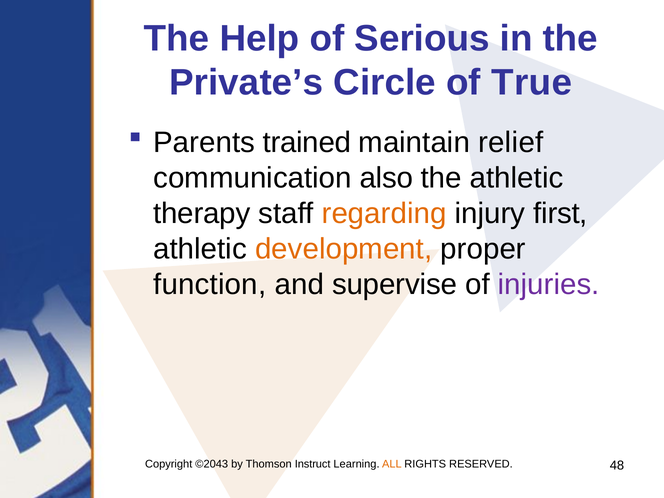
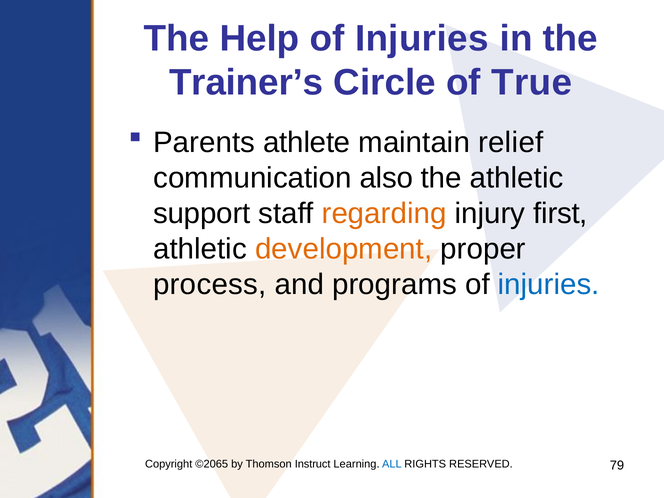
Serious: Serious -> Injuries (422, 39)
Private’s: Private’s -> Trainer’s (246, 83)
trained: trained -> athlete (307, 143)
therapy: therapy -> support (202, 213)
function: function -> process (210, 284)
supervise: supervise -> programs (394, 284)
injuries colour: purple -> blue (549, 284)
©2043: ©2043 -> ©2065 (212, 464)
ALL colour: orange -> blue (392, 464)
48: 48 -> 79 (617, 465)
